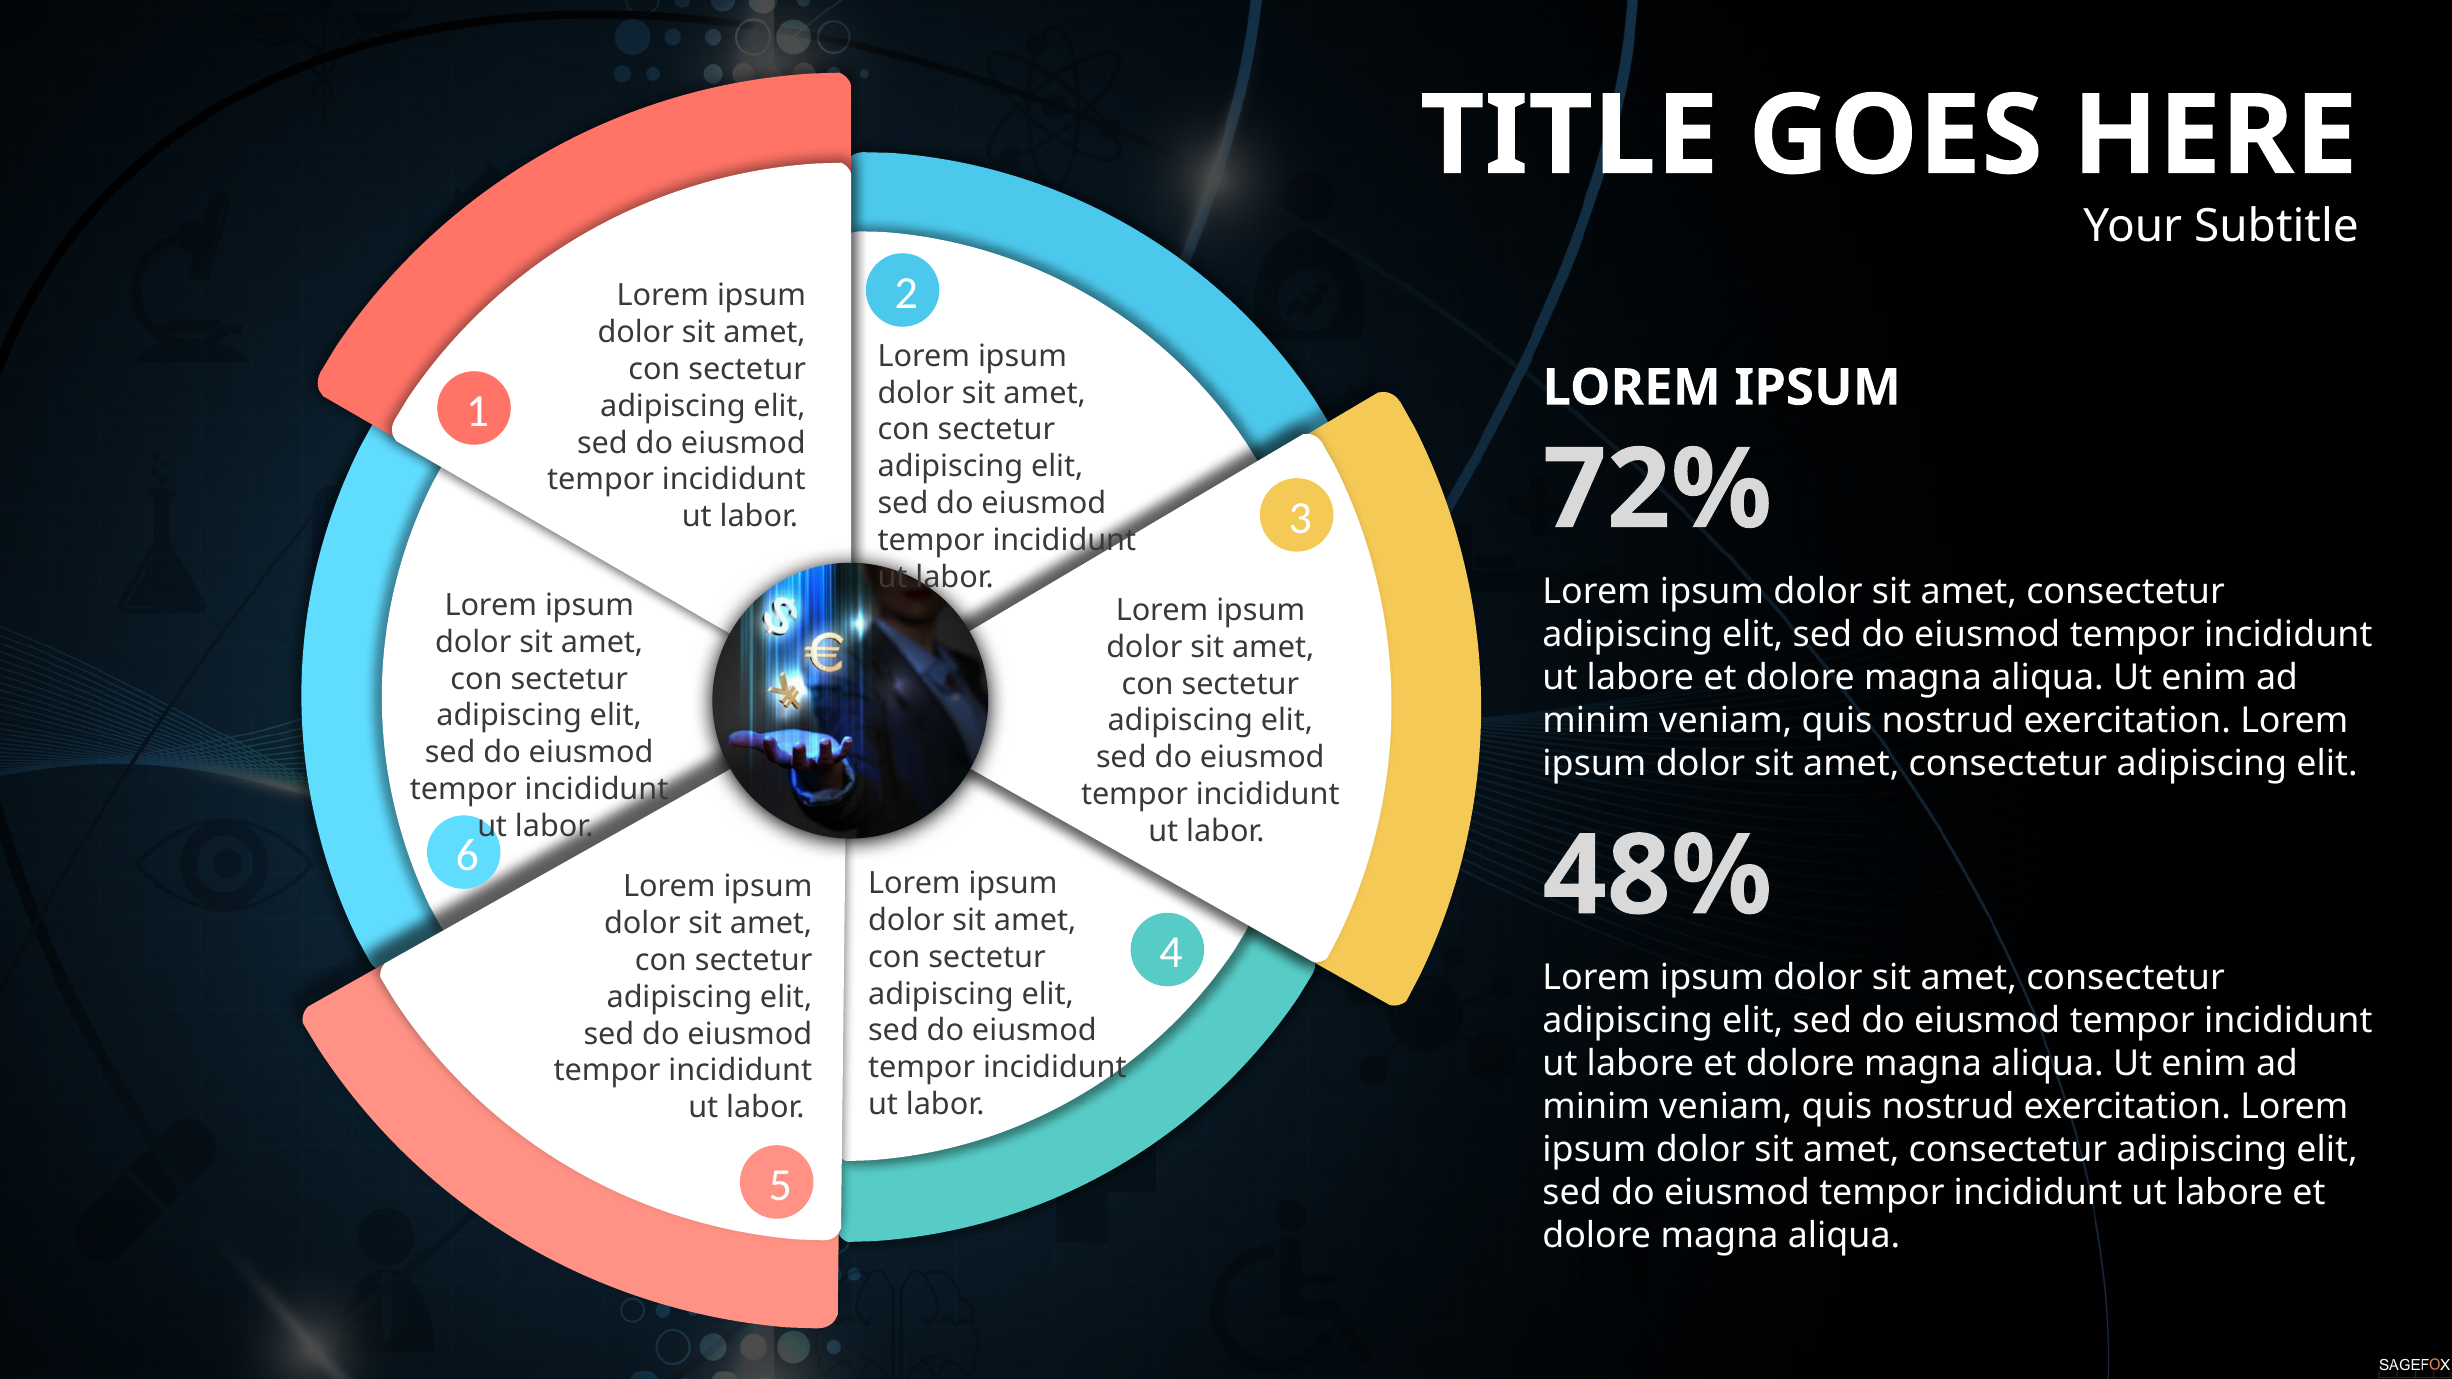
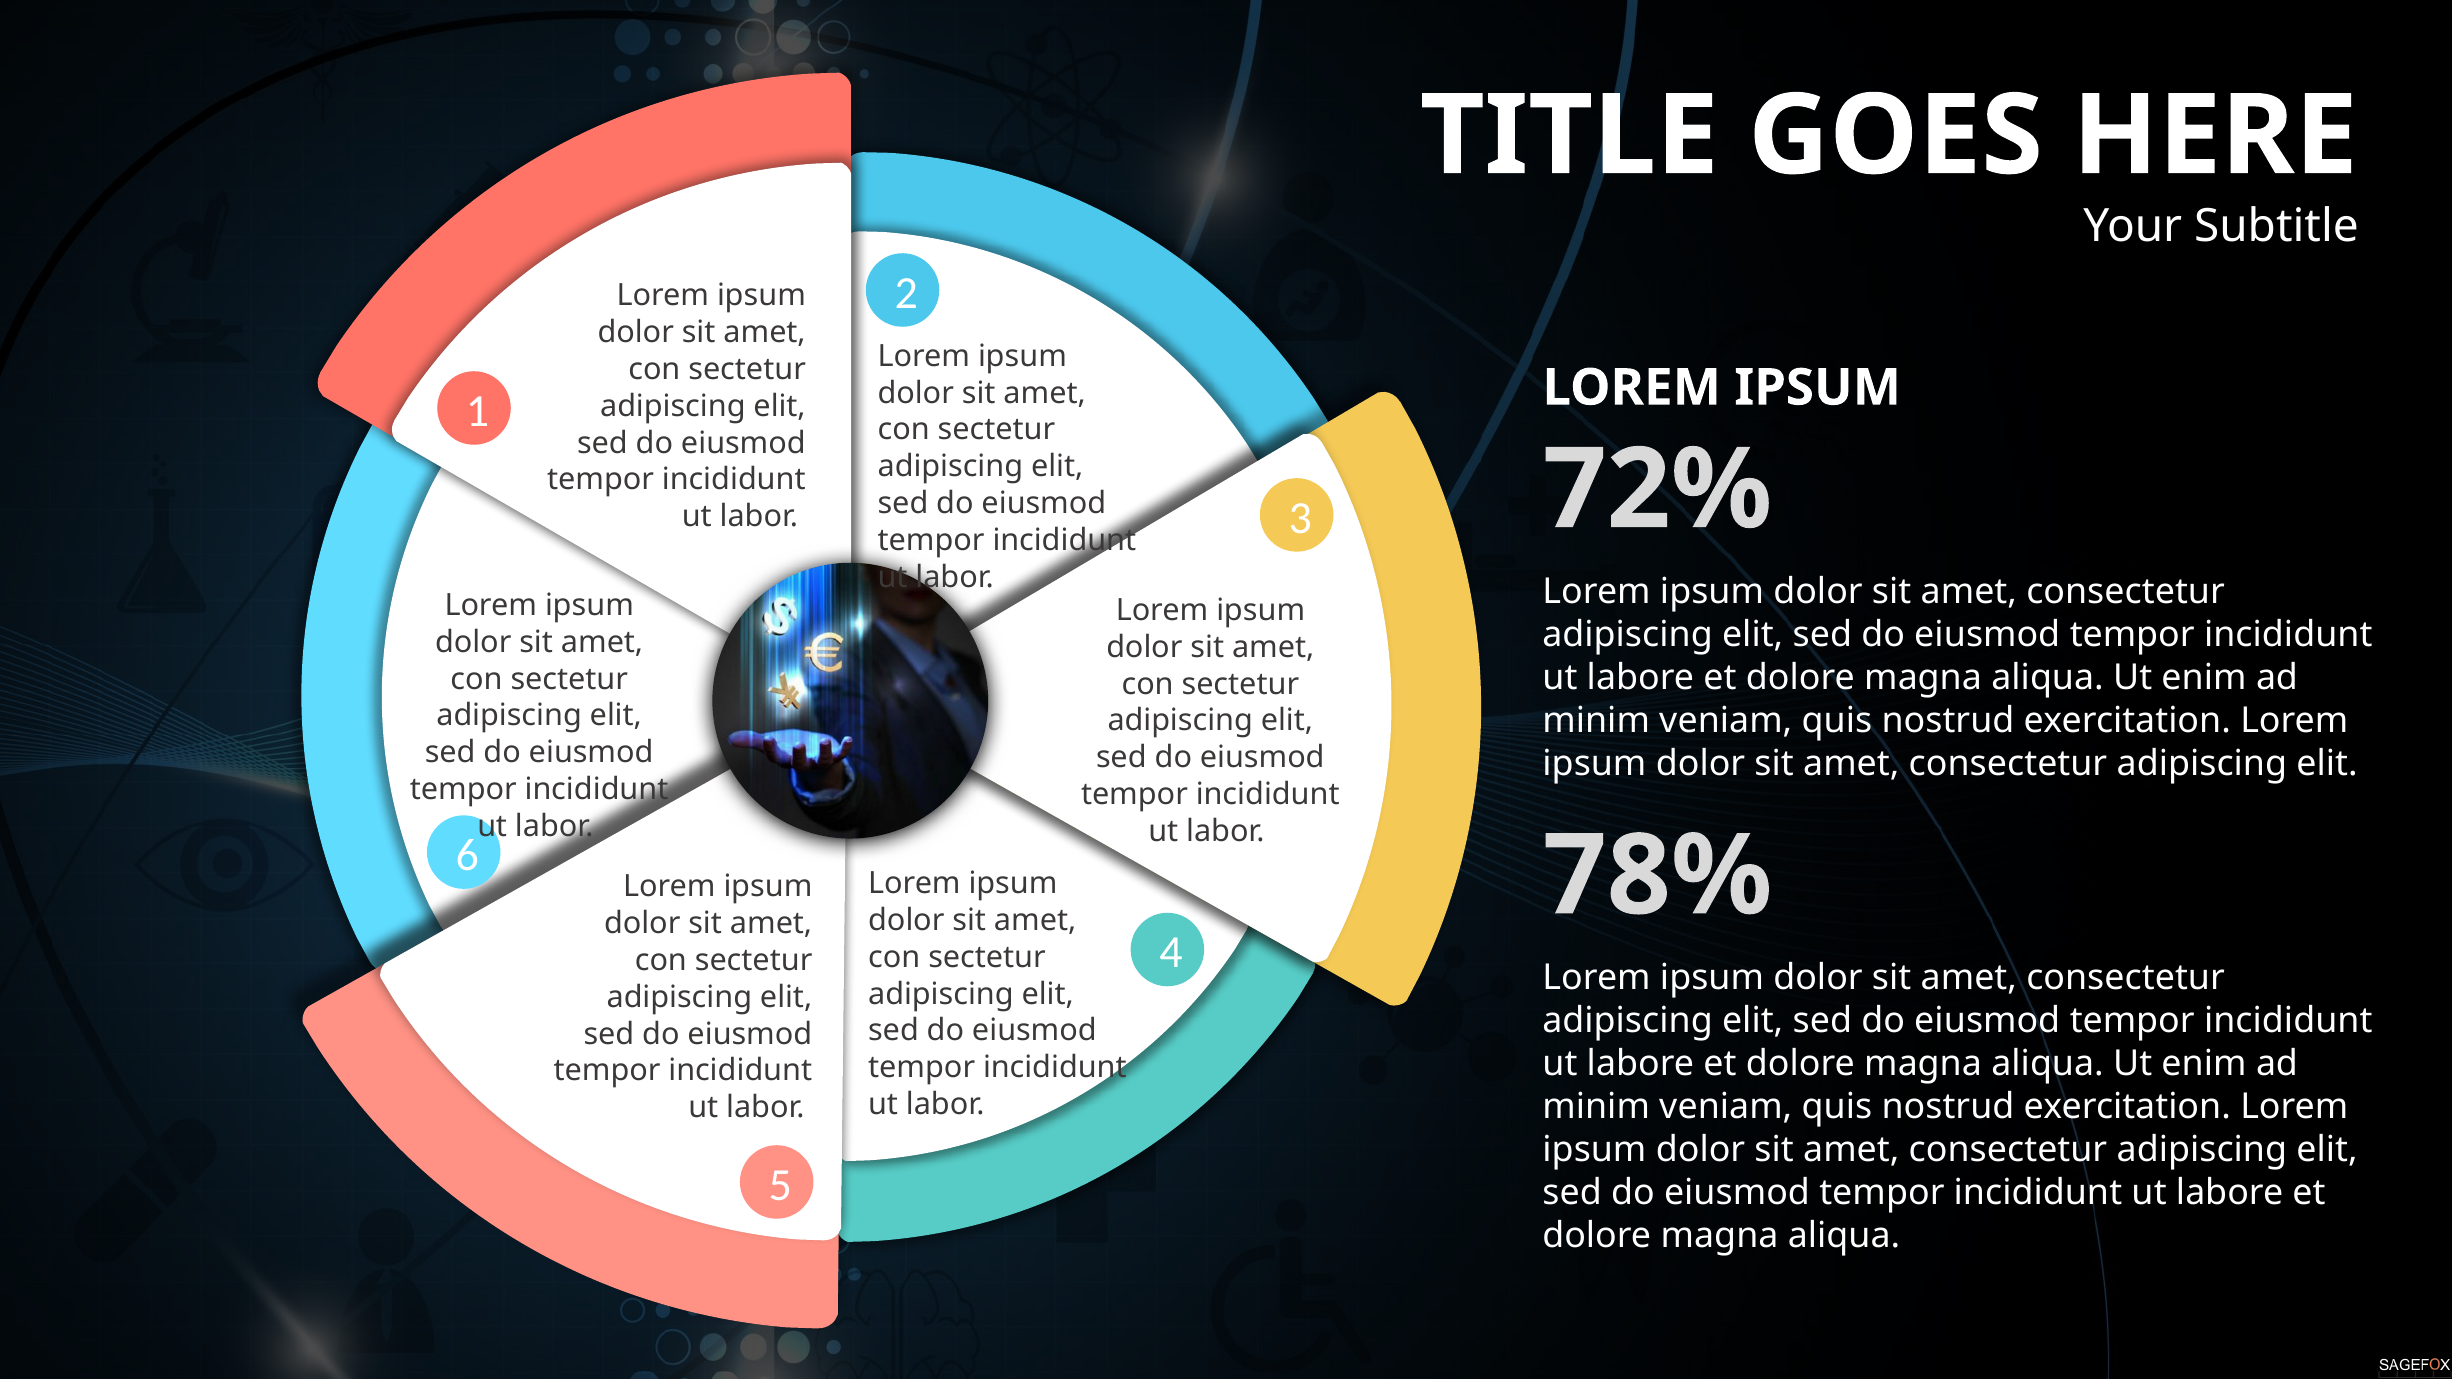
48%: 48% -> 78% (1657, 876)
